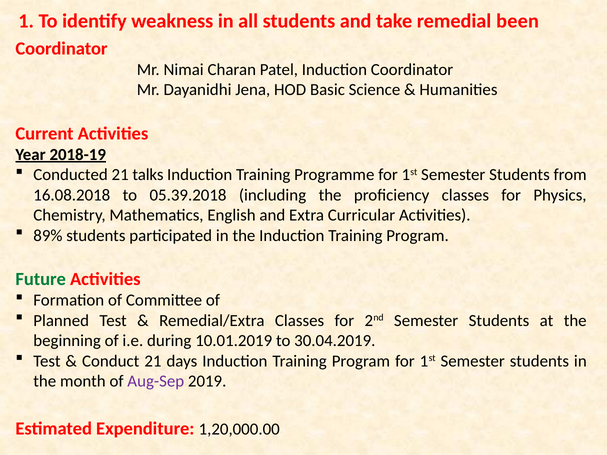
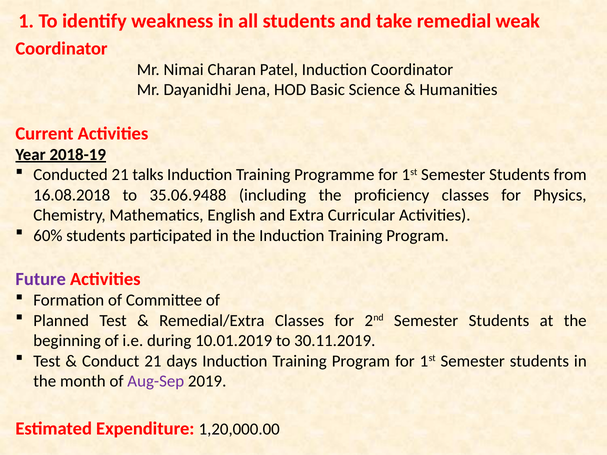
been: been -> weak (518, 21)
05.39.2018: 05.39.2018 -> 35.06.9488 (188, 195)
89%: 89% -> 60% (48, 236)
Future colour: green -> purple (41, 279)
30.04.2019: 30.04.2019 -> 30.11.2019 (335, 341)
